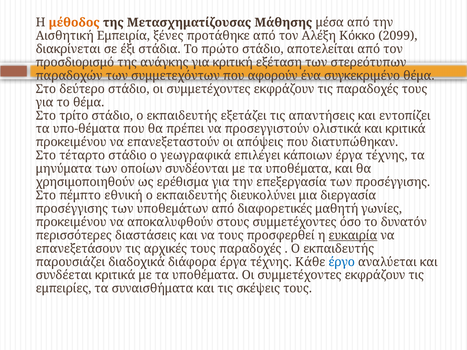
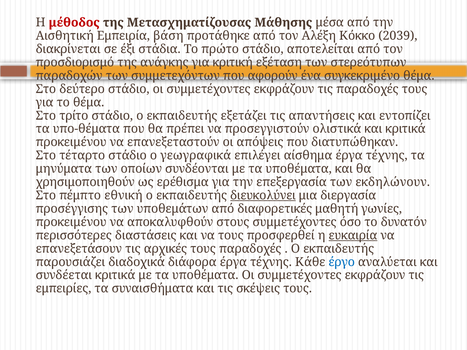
μέθοδος colour: orange -> red (74, 23)
ξένες: ξένες -> βάση (168, 36)
2099: 2099 -> 2039 (398, 36)
κάποιων: κάποιων -> αίσθημα (308, 156)
των προσέγγισης: προσέγγισης -> εκδηλώνουν (393, 182)
διευκολύνει underline: none -> present (263, 196)
